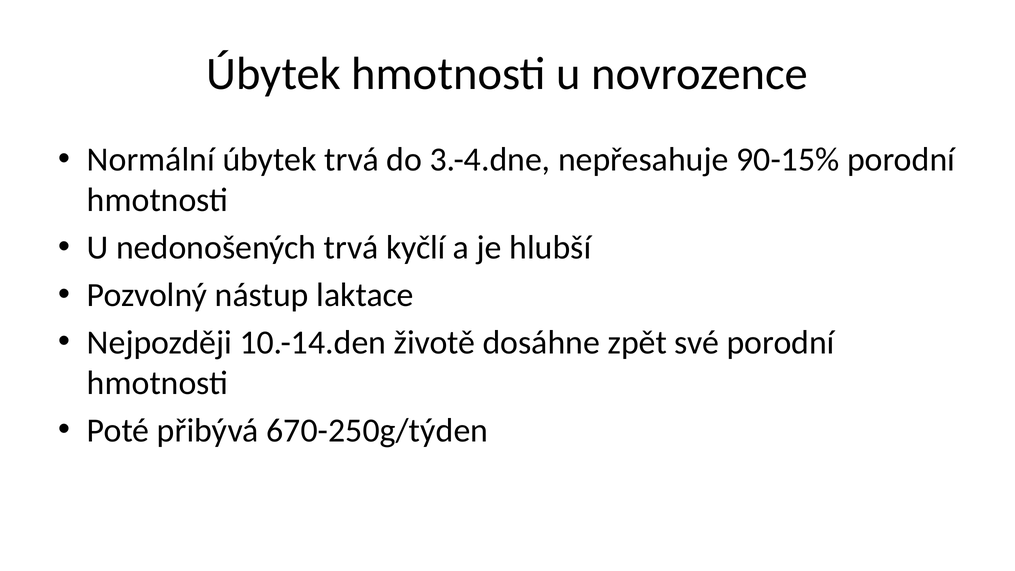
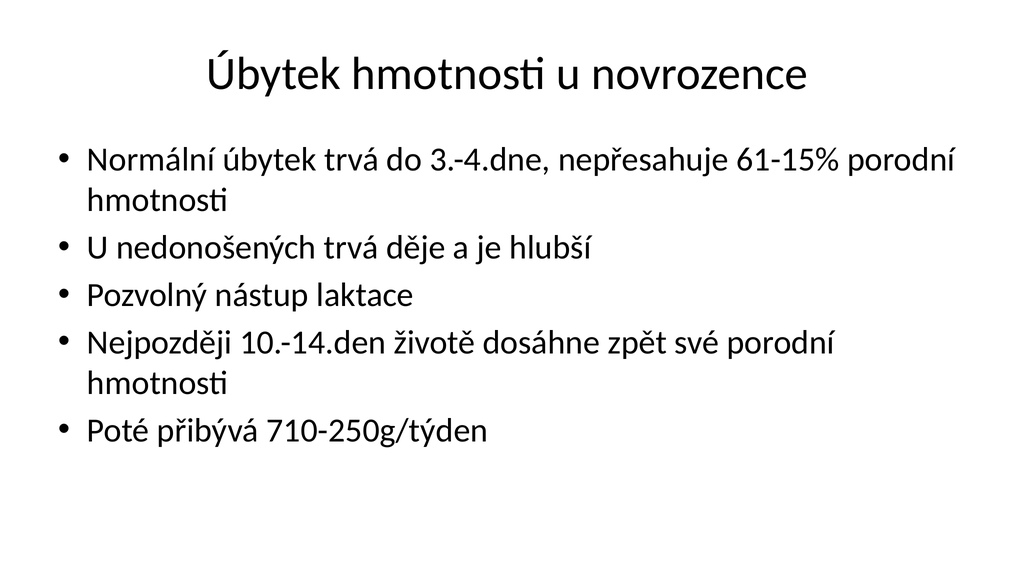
90-15%: 90-15% -> 61-15% (788, 160)
kyčlí: kyčlí -> děje (416, 248)
670-250g/týden: 670-250g/týden -> 710-250g/týden (377, 430)
